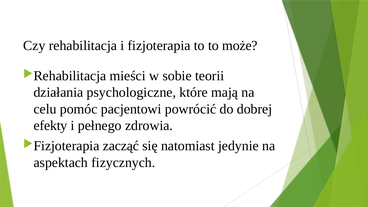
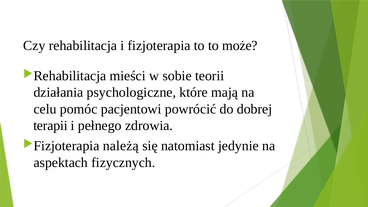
efekty: efekty -> terapii (50, 126)
zacząć: zacząć -> należą (121, 146)
